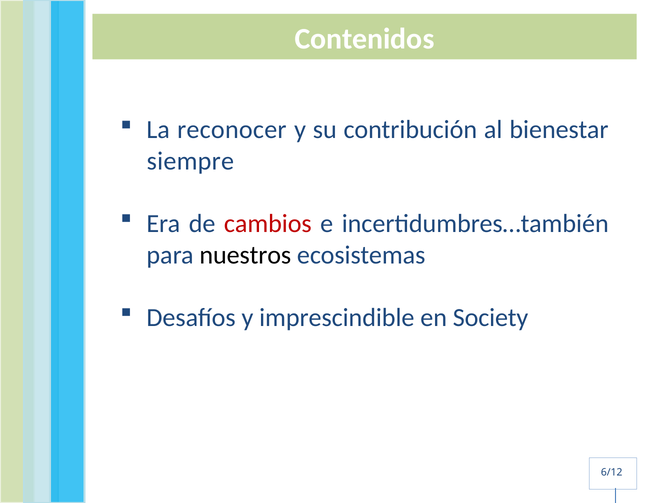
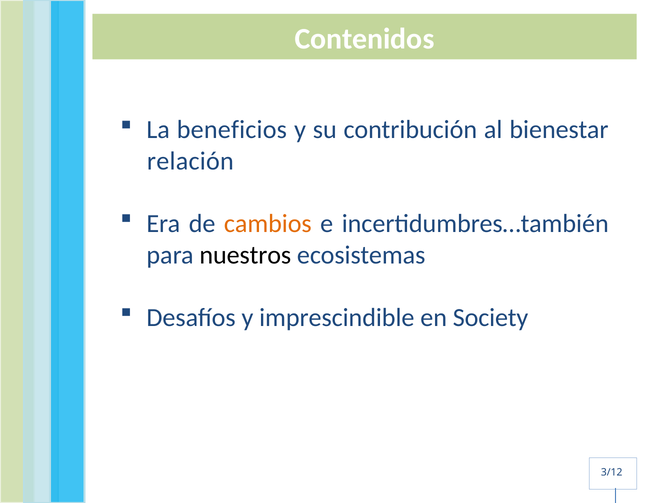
reconocer: reconocer -> beneficios (232, 130)
siempre: siempre -> relación (190, 161)
cambios colour: red -> orange (268, 224)
6/12: 6/12 -> 3/12 (612, 472)
